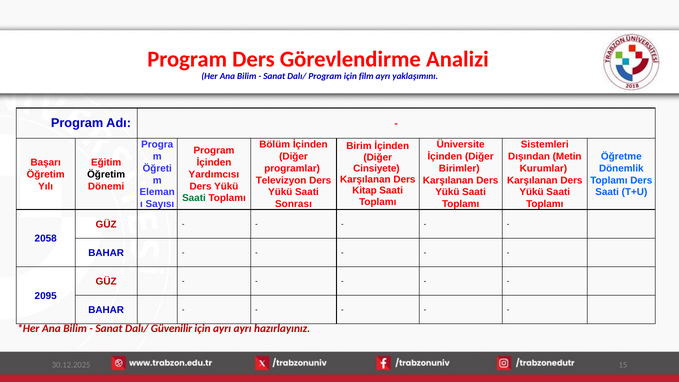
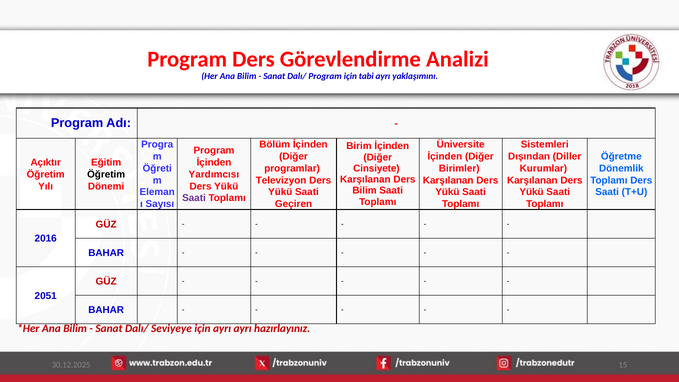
film: film -> tabi (366, 76)
Metin: Metin -> Diller (567, 156)
Başarı: Başarı -> Açıktır (46, 162)
Kitap: Kitap -> Bilim (364, 191)
Saati colour: green -> purple (194, 198)
Sonrası: Sonrası -> Geçiren (294, 204)
2058: 2058 -> 2016 (46, 239)
2095: 2095 -> 2051 (46, 296)
Güvenilir: Güvenilir -> Seviyeye (171, 328)
